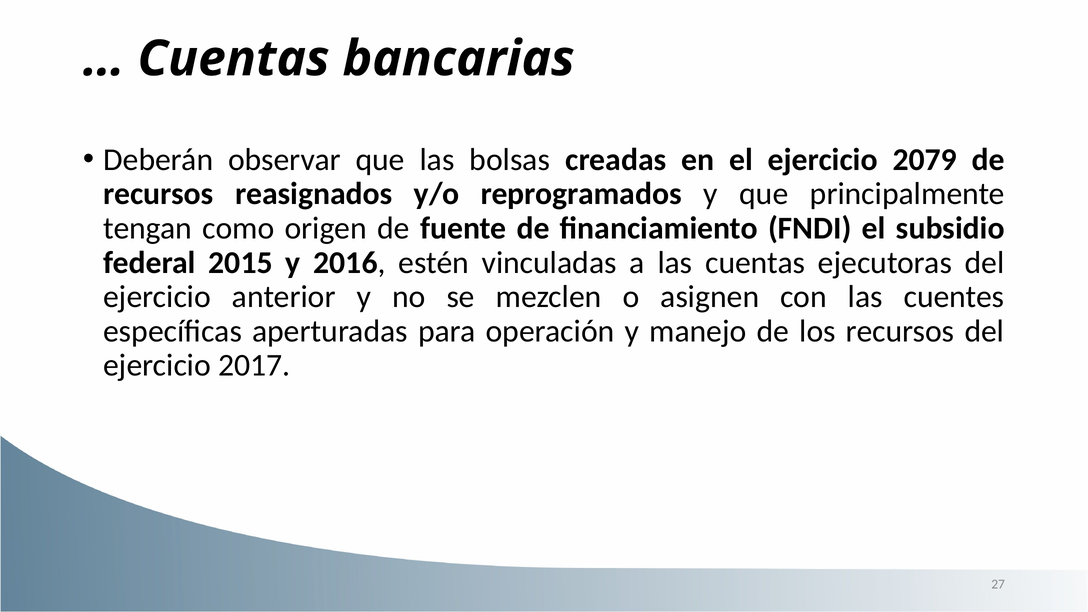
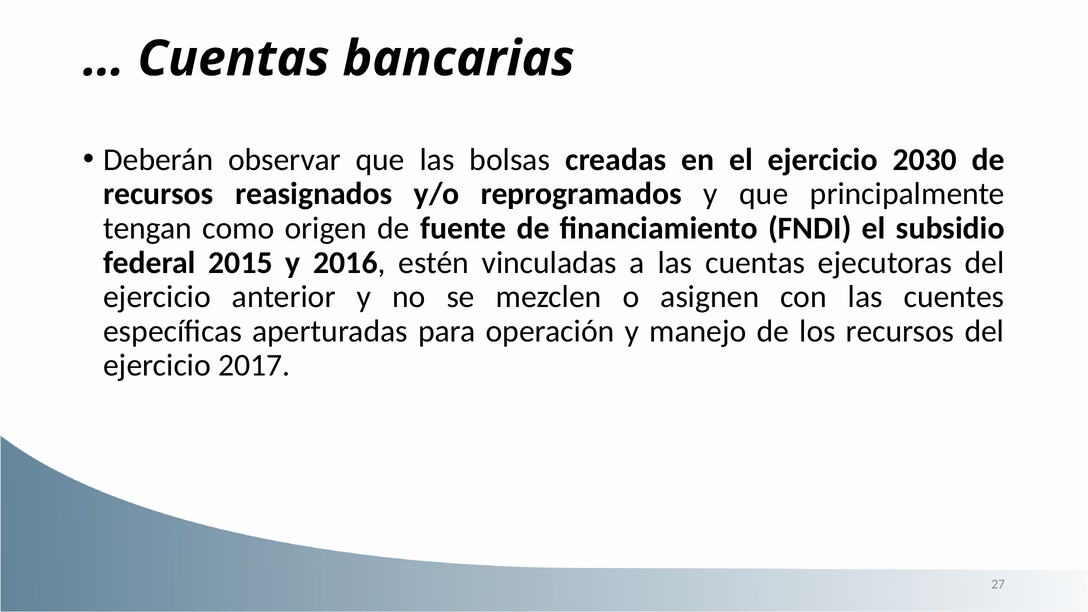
2079: 2079 -> 2030 (925, 160)
